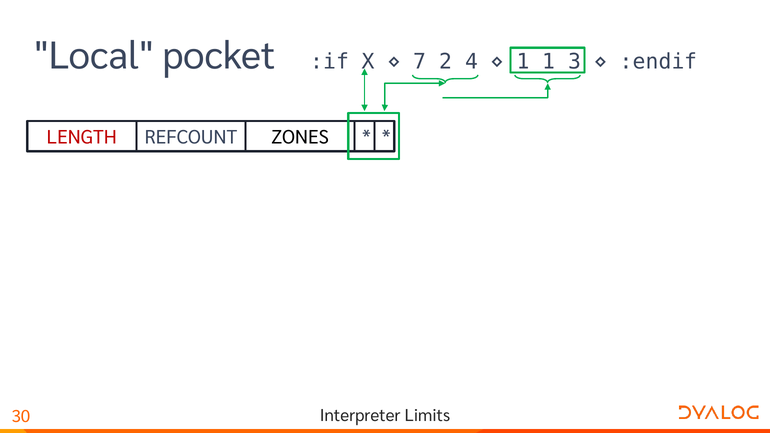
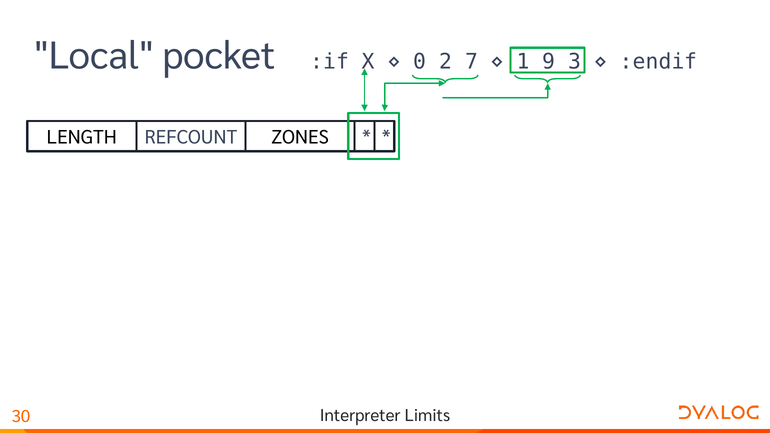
7: 7 -> 0 (420, 62)
4: 4 -> 7 (471, 62)
1 1: 1 -> 9 (549, 62)
LENGTH colour: red -> black (82, 137)
